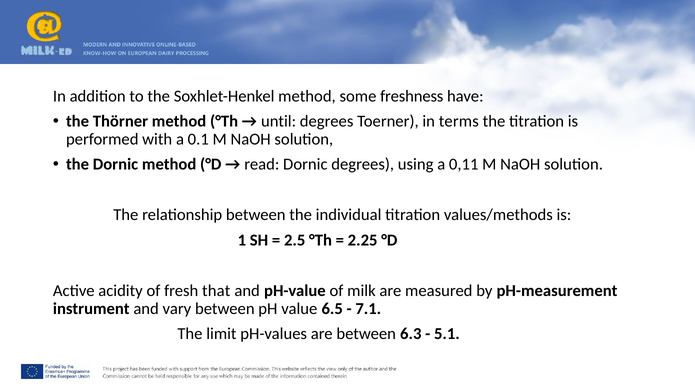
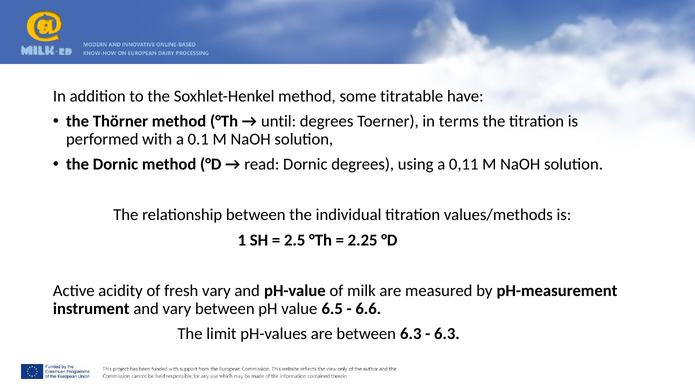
freshness: freshness -> titratable (412, 96)
fresh that: that -> vary (216, 290)
7.1: 7.1 -> 6.6 (368, 308)
5.1: 5.1 -> 6.3 (447, 334)
